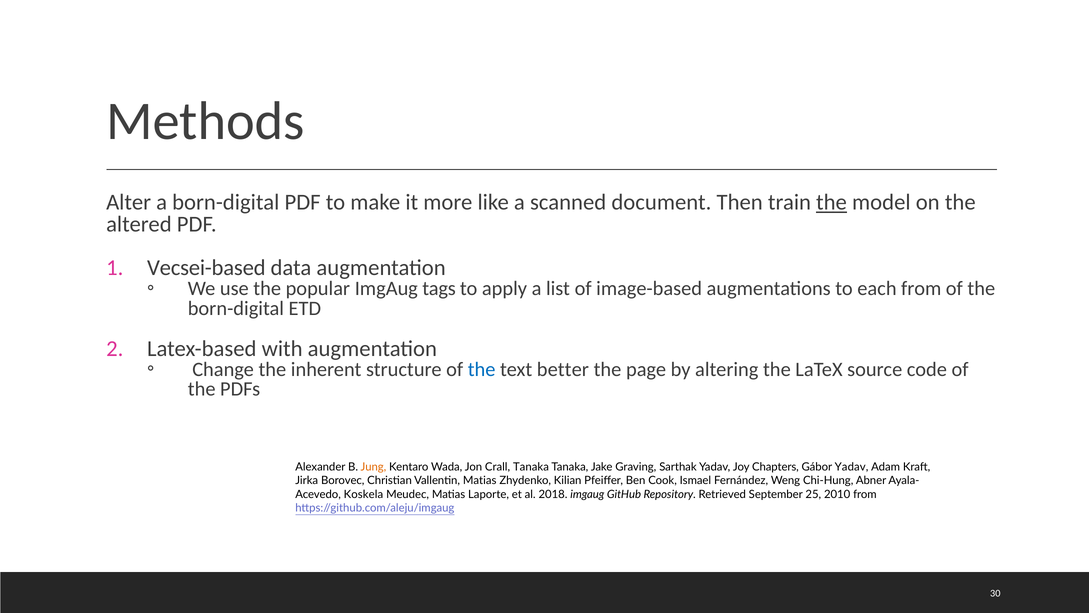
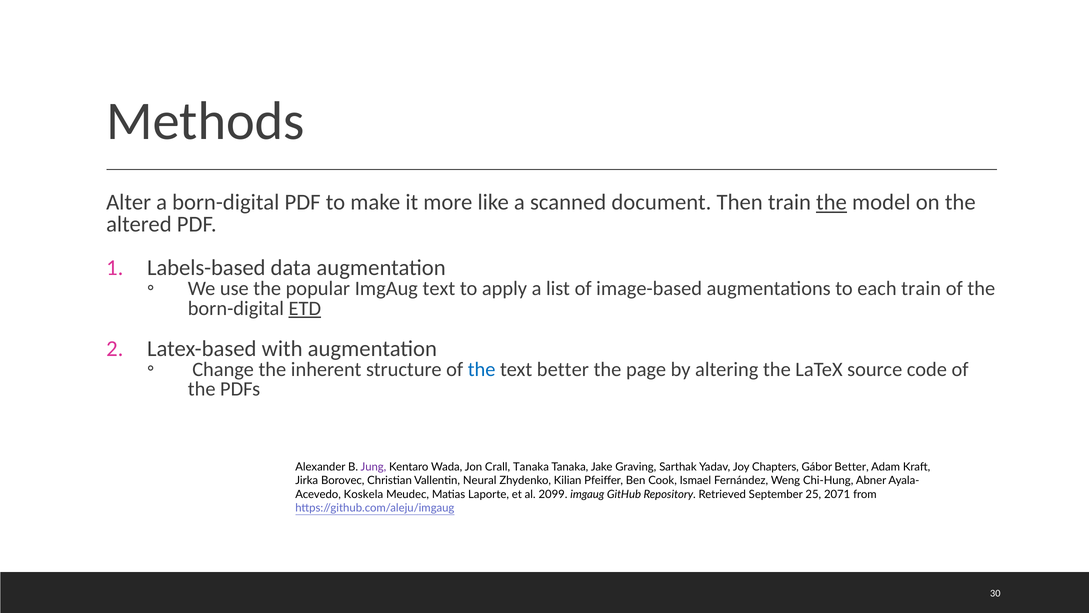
Vecsei-based: Vecsei-based -> Labels-based (206, 268)
ImgAug tags: tags -> text (439, 289)
each from: from -> train (921, 289)
ETD underline: none -> present (305, 308)
Jung colour: orange -> purple (373, 467)
Gábor Yadav: Yadav -> Better (852, 467)
Vallentin Matias: Matias -> Neural (480, 480)
2018: 2018 -> 2099 (553, 494)
2010: 2010 -> 2071 (837, 494)
